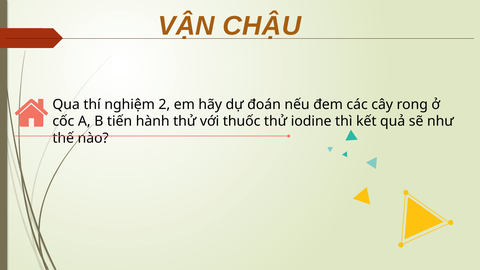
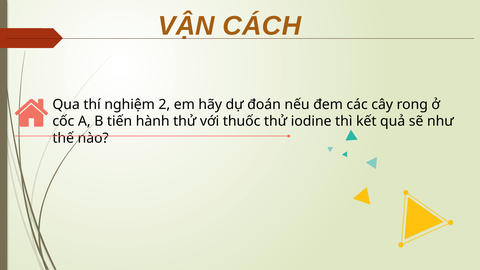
CHẬU: CHẬU -> CÁCH (262, 26)
